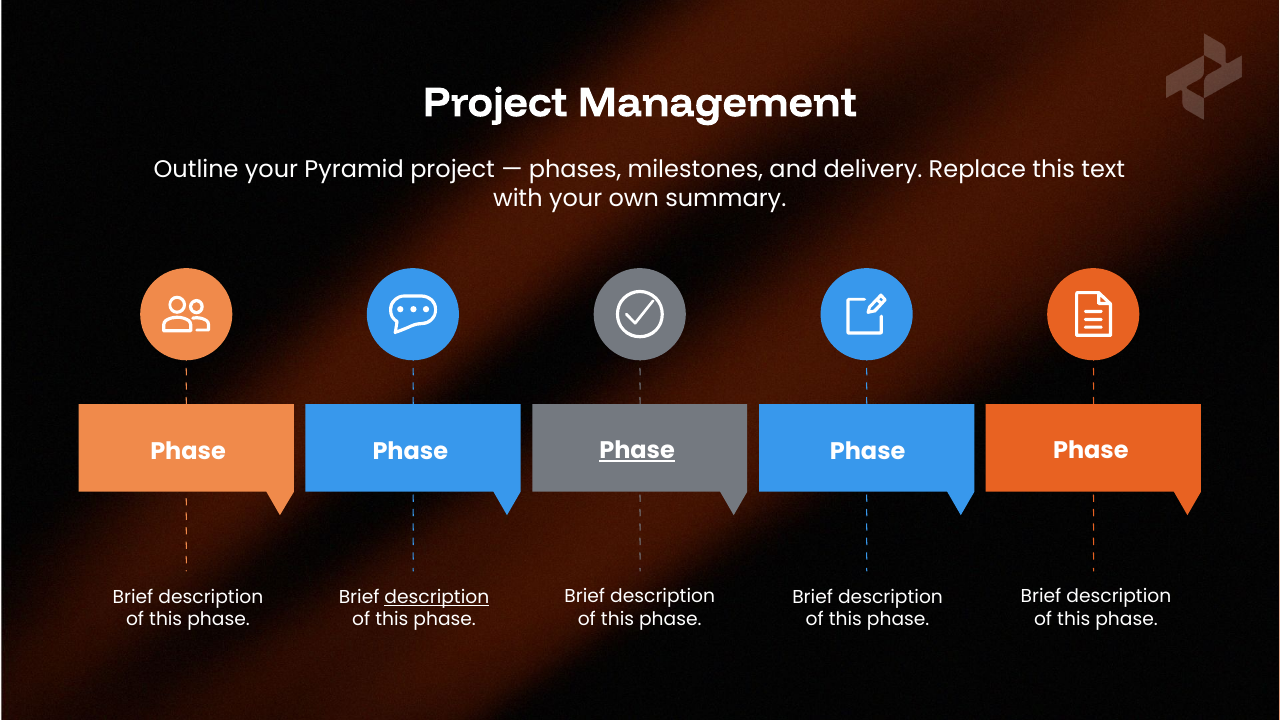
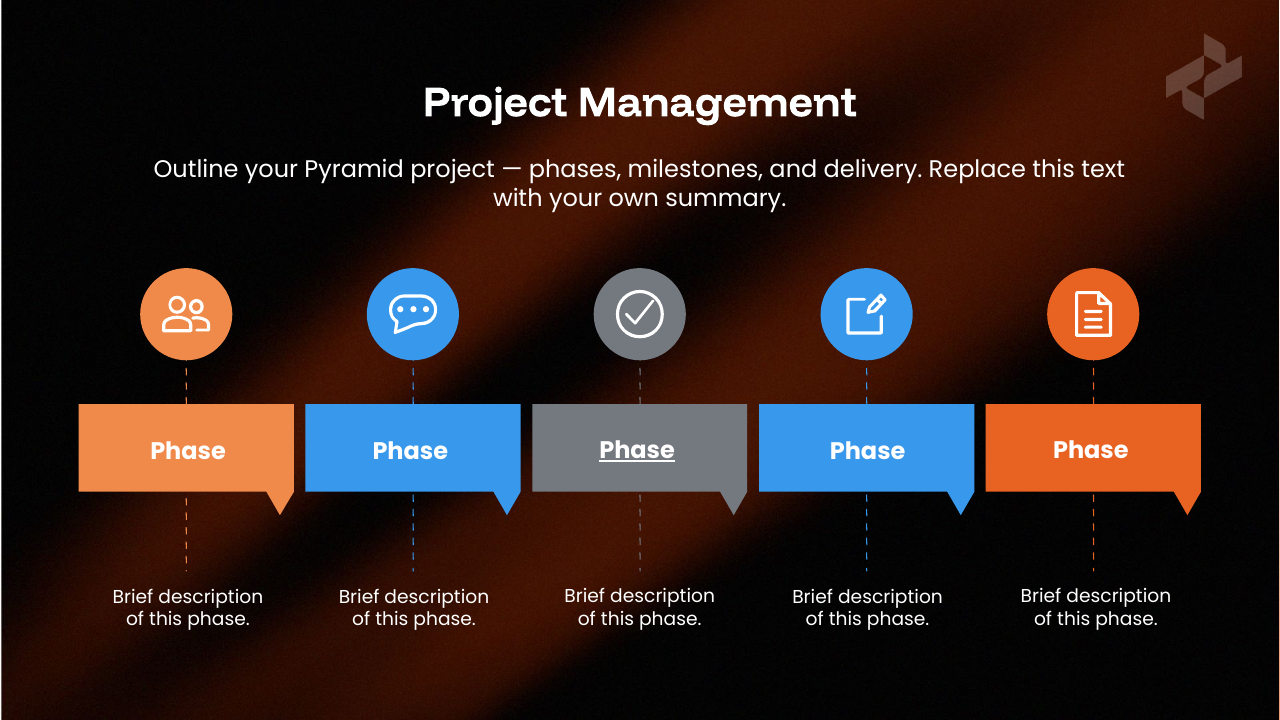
description underline: present -> none (437, 597)
